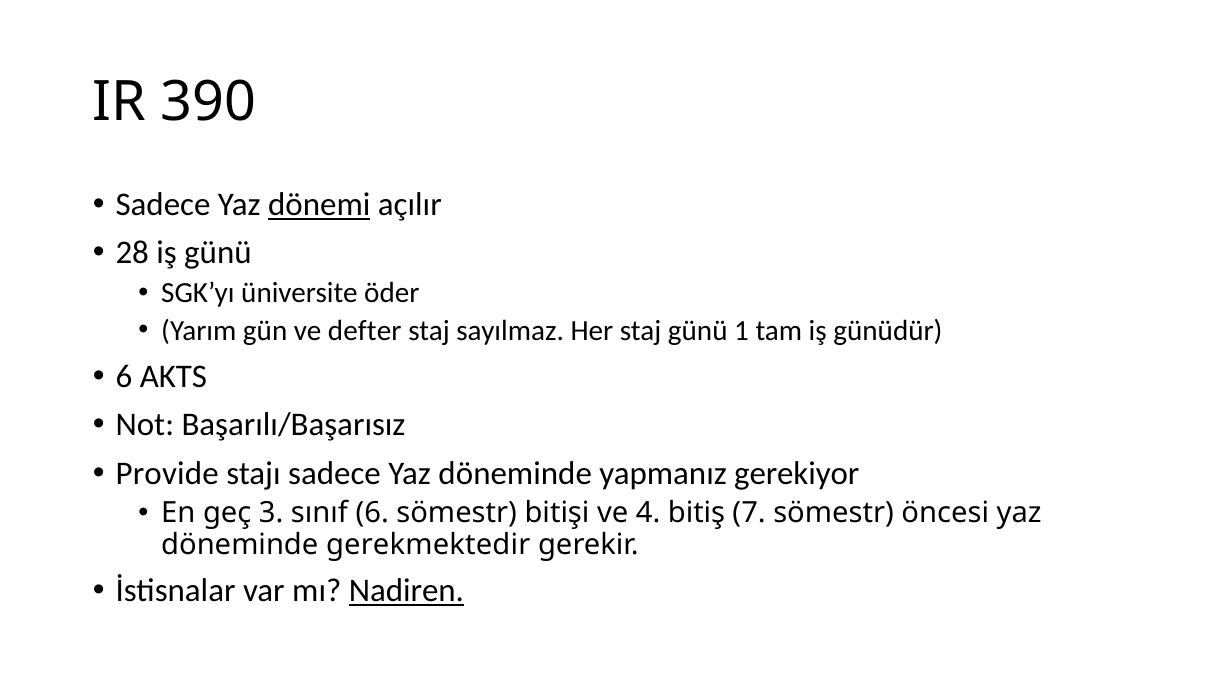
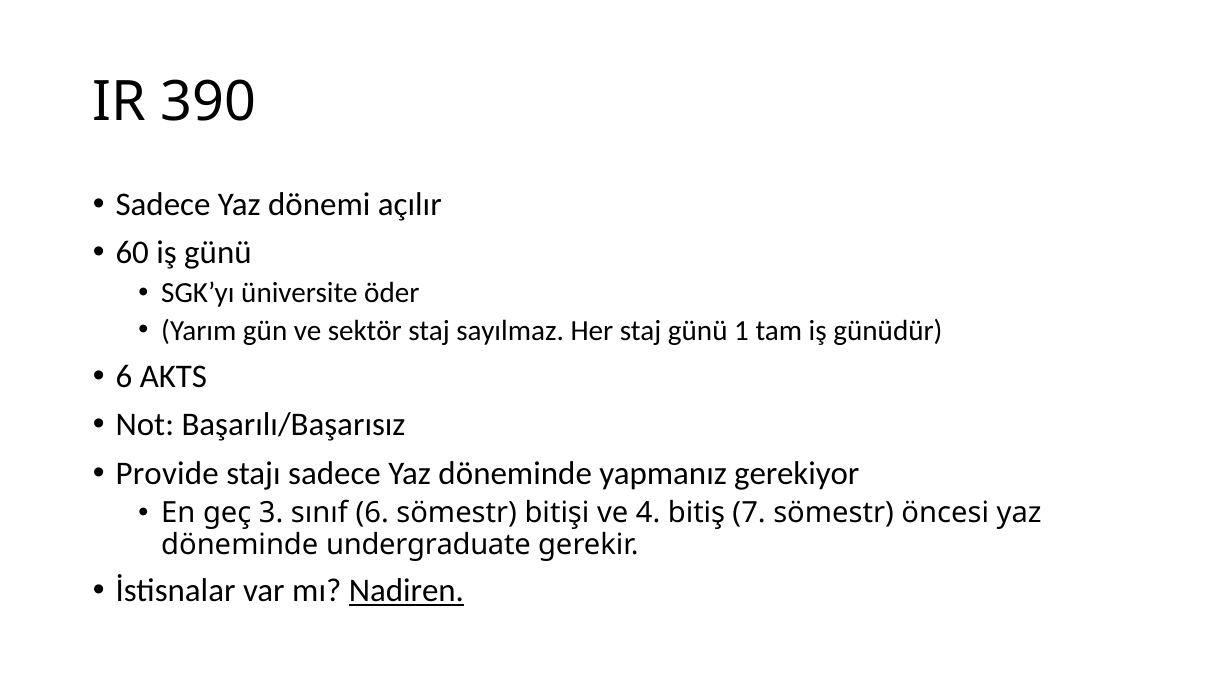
dönemi underline: present -> none (319, 204)
28: 28 -> 60 (132, 253)
defter: defter -> sektör (365, 330)
gerekmektedir: gerekmektedir -> undergraduate (428, 544)
